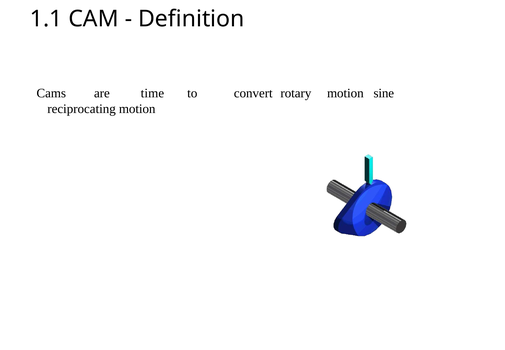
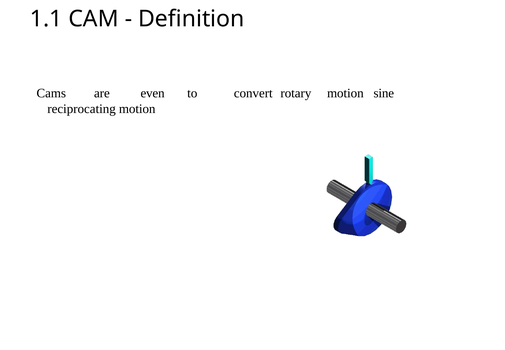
time: time -> even (153, 93)
